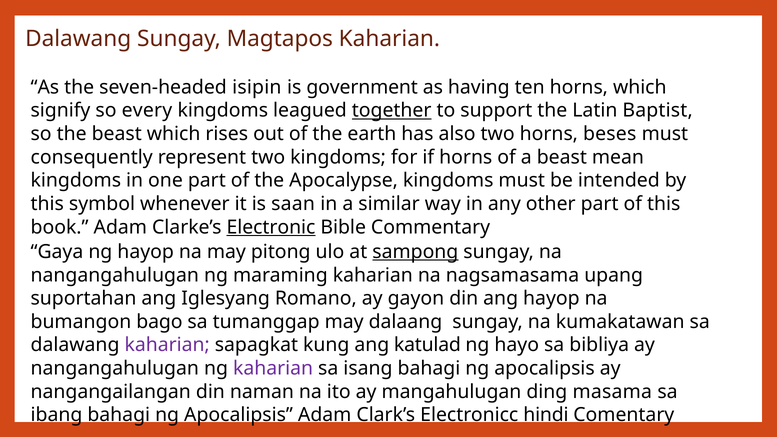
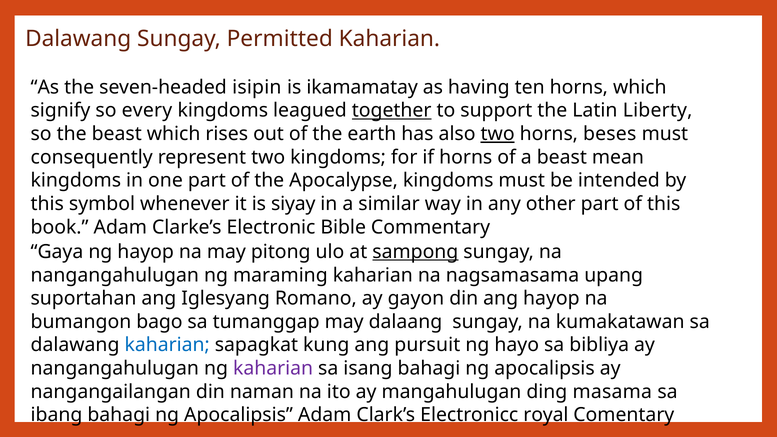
Magtapos: Magtapos -> Permitted (280, 39)
government: government -> ikamamatay (362, 87)
Baptist: Baptist -> Liberty (658, 111)
two underline: none -> present (498, 134)
saan: saan -> siyay (293, 204)
Electronic underline: present -> none (271, 227)
kaharian colour: purple -> blue (167, 345)
katulad: katulad -> pursuit (427, 345)
hindi: hindi -> royal (546, 415)
